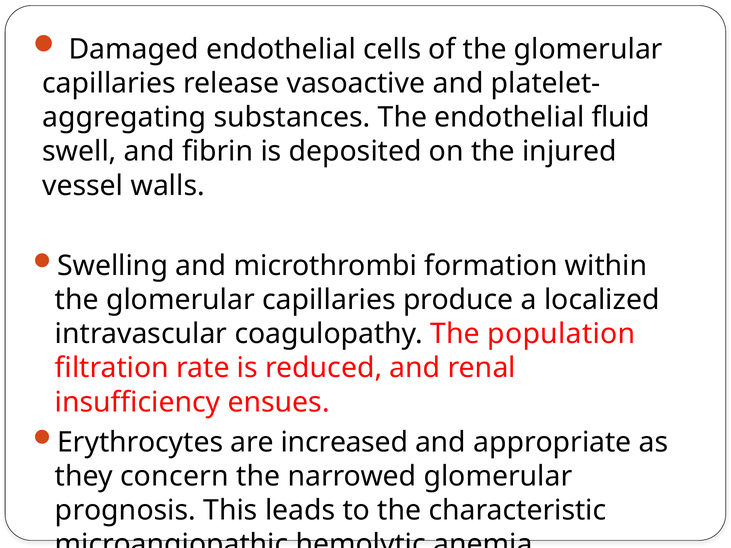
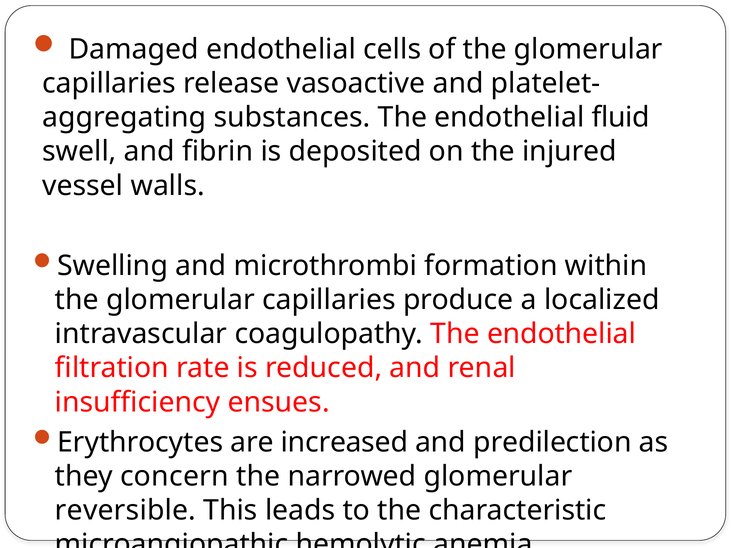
coagulopathy The population: population -> endothelial (561, 334)
appropriate: appropriate -> predilection (552, 442)
prognosis: prognosis -> reversible (125, 511)
